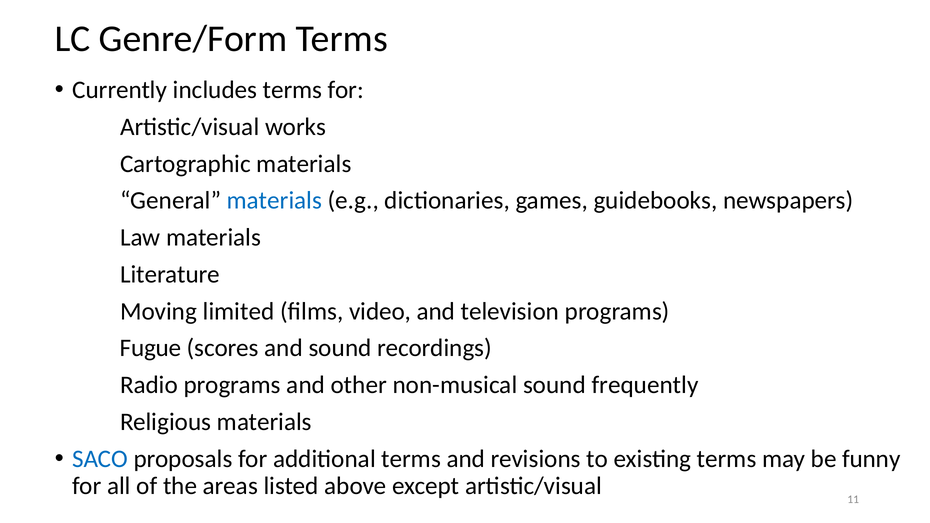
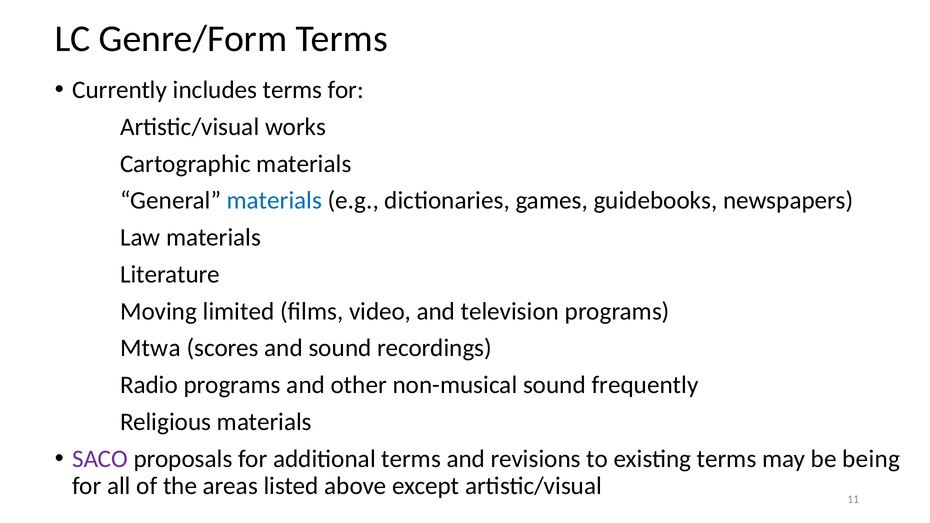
Fugue: Fugue -> Mtwa (150, 348)
SACO colour: blue -> purple (100, 459)
funny: funny -> being (871, 459)
